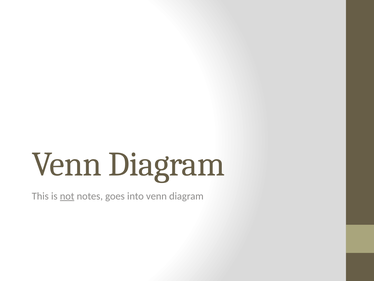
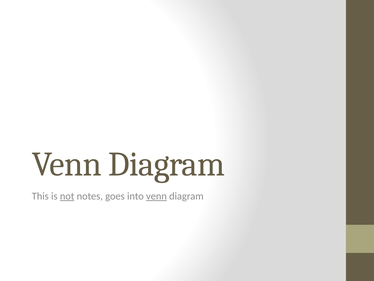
venn underline: none -> present (156, 196)
